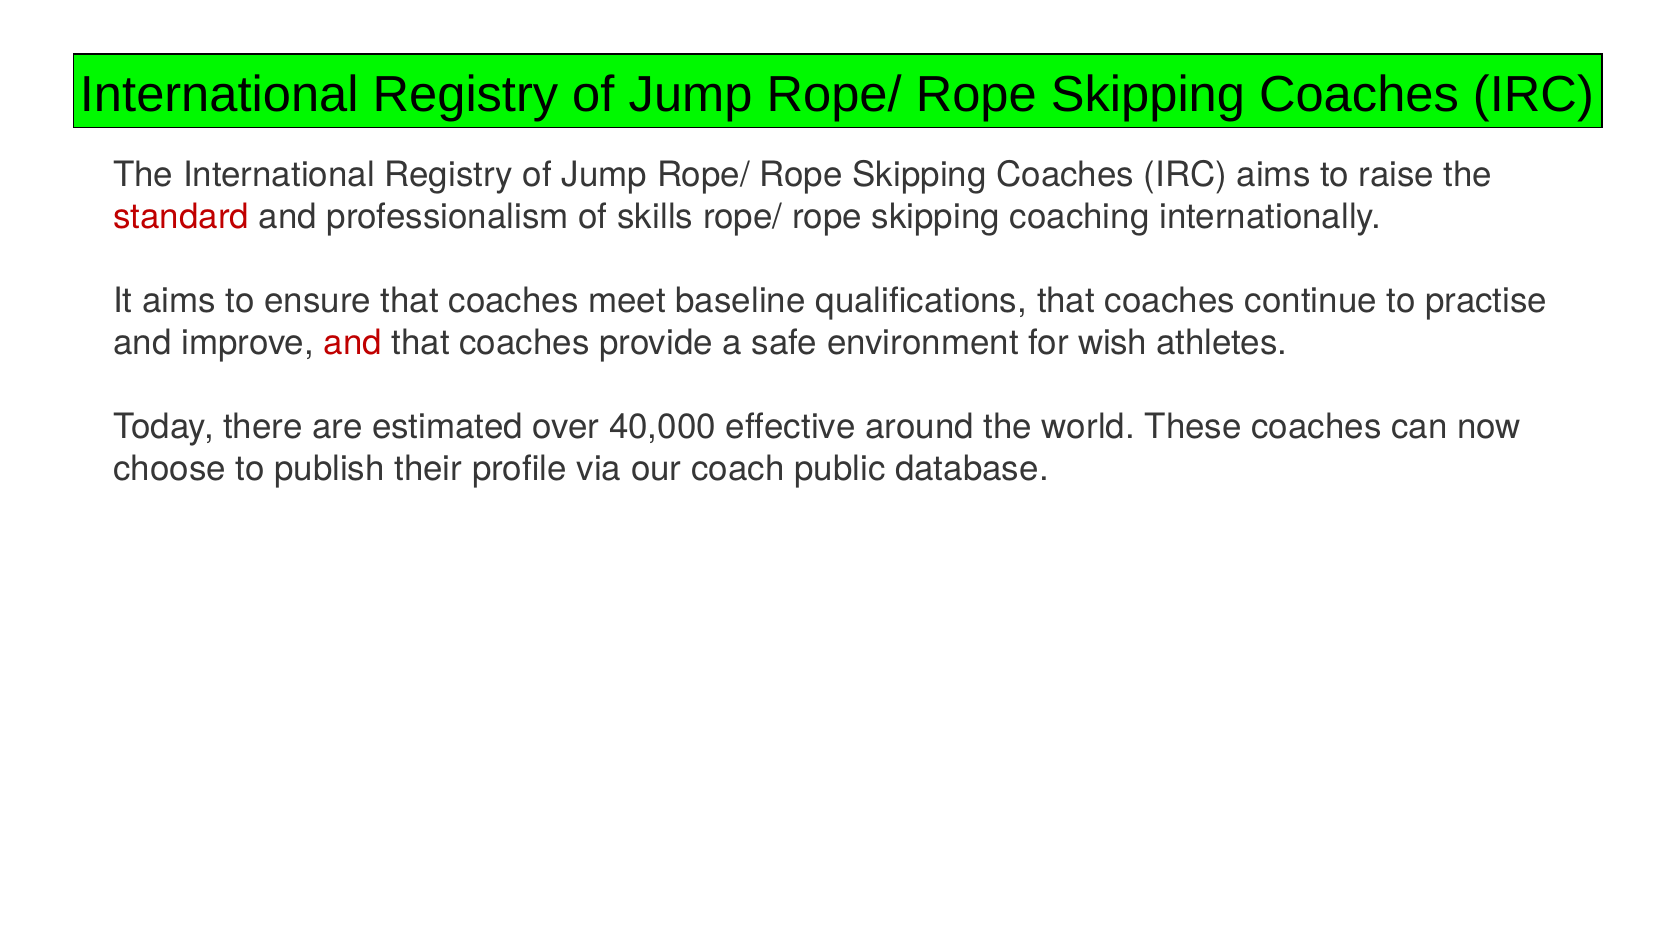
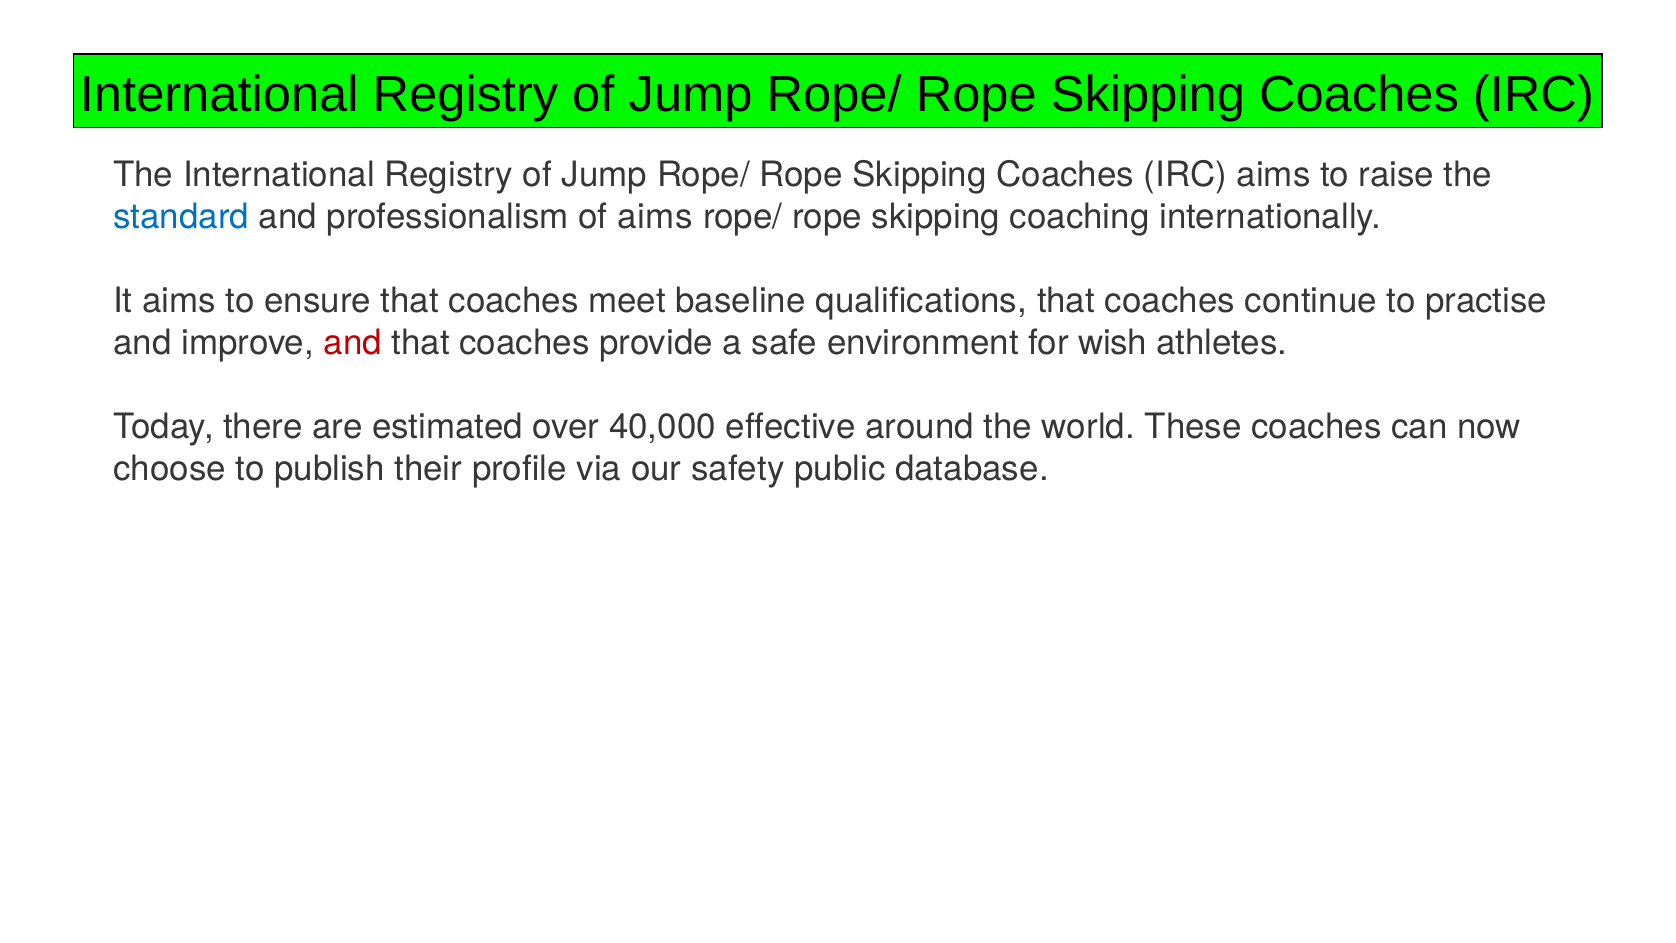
standard colour: red -> blue (181, 217)
of skills: skills -> aims (655, 217)
coach: coach -> safety (738, 469)
